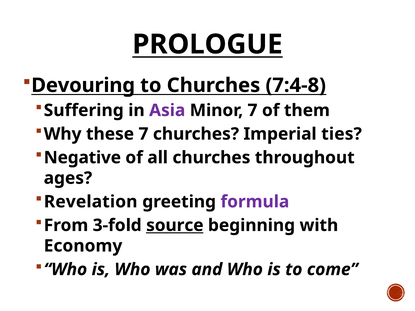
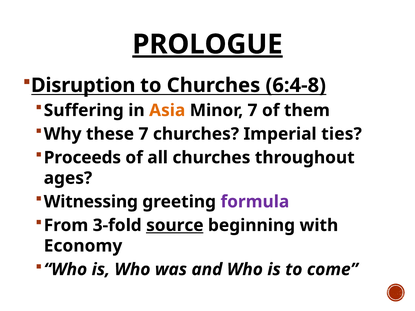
PROLOGUE underline: none -> present (207, 44)
Devouring: Devouring -> Disruption (83, 85)
7:4-8: 7:4-8 -> 6:4-8 (296, 85)
Asia colour: purple -> orange (167, 110)
Negative: Negative -> Proceeds (82, 158)
Revelation: Revelation -> Witnessing (91, 202)
